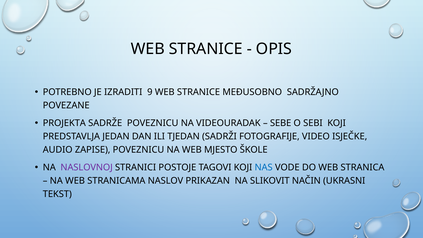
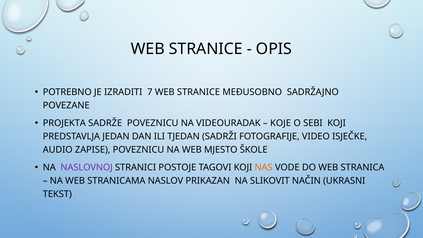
9: 9 -> 7 (150, 92)
SEBE: SEBE -> KOJE (281, 123)
NAS colour: blue -> orange (264, 168)
